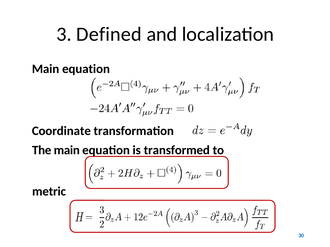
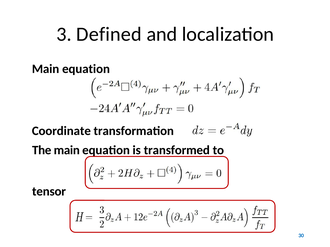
metric: metric -> tensor (49, 192)
